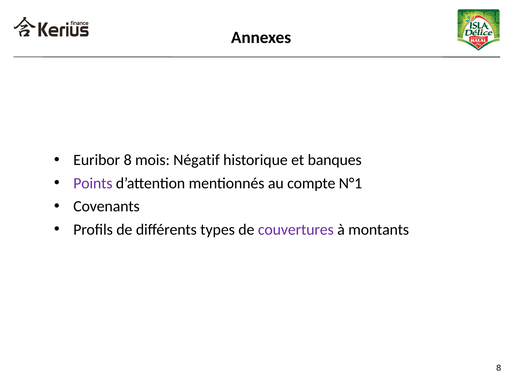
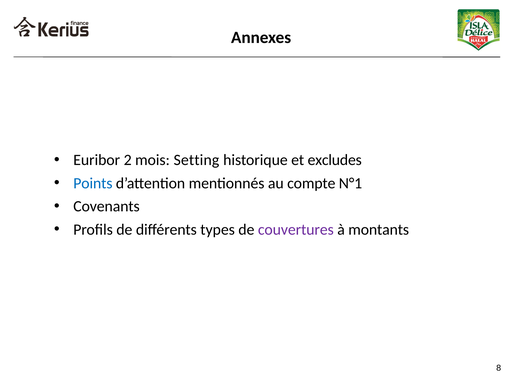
Euribor 8: 8 -> 2 (128, 160)
Négatif: Négatif -> Setting (196, 160)
banques: banques -> excludes (335, 160)
Points colour: purple -> blue (93, 183)
